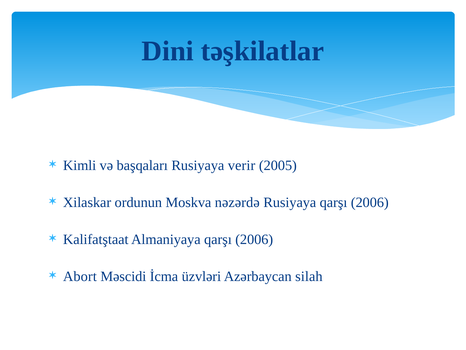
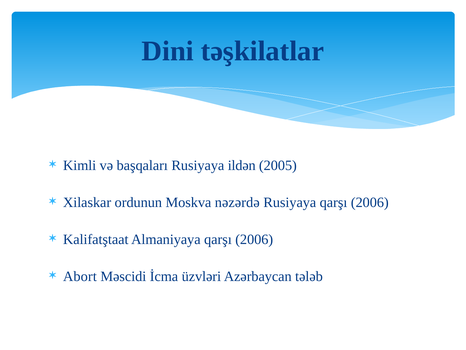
verir: verir -> ildən (242, 165)
silah: silah -> tələb (309, 276)
